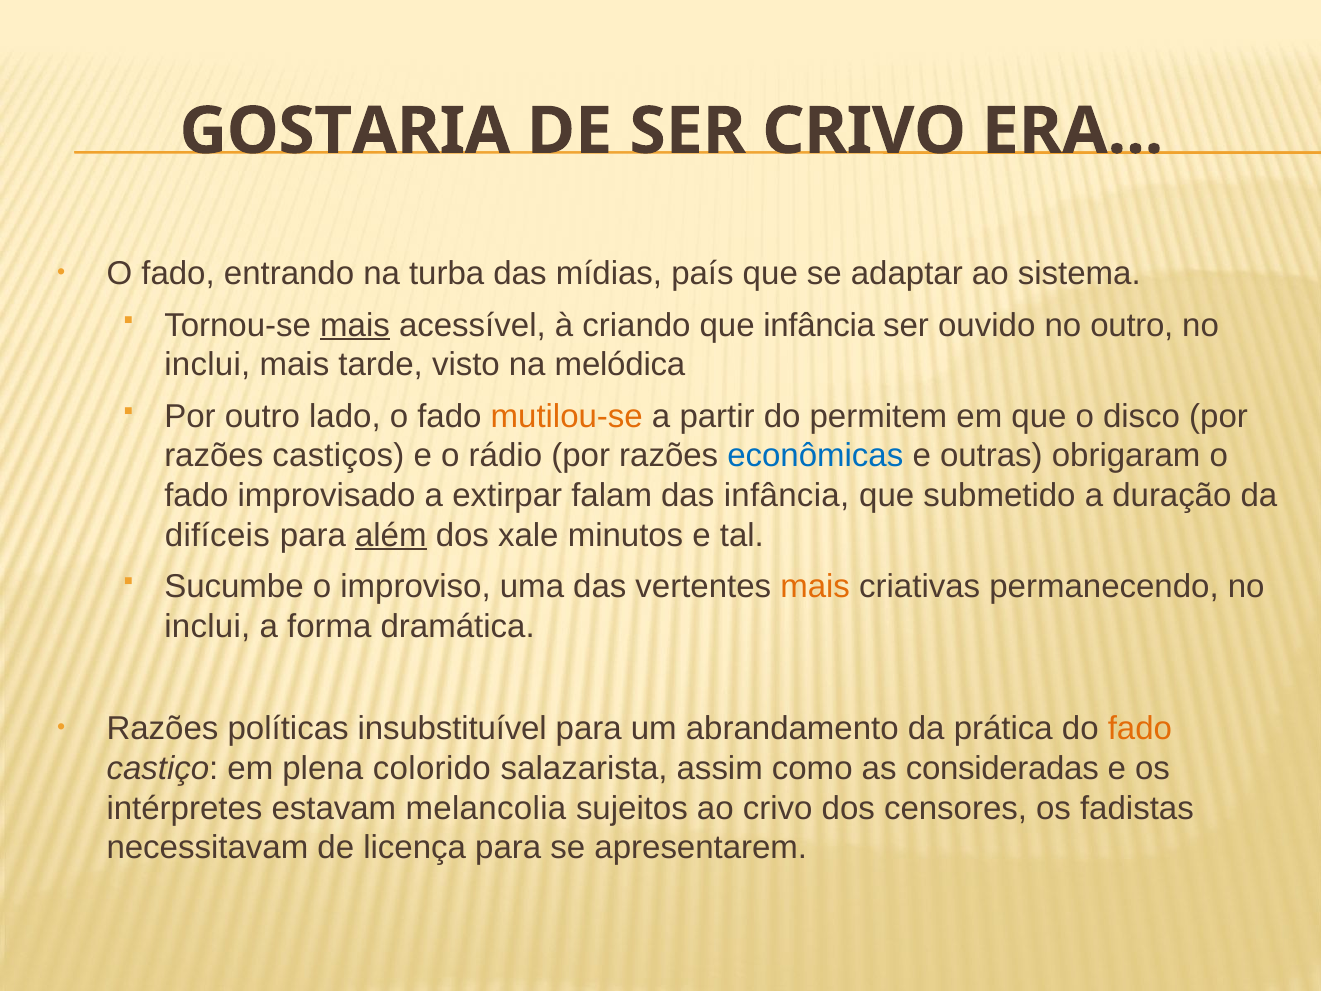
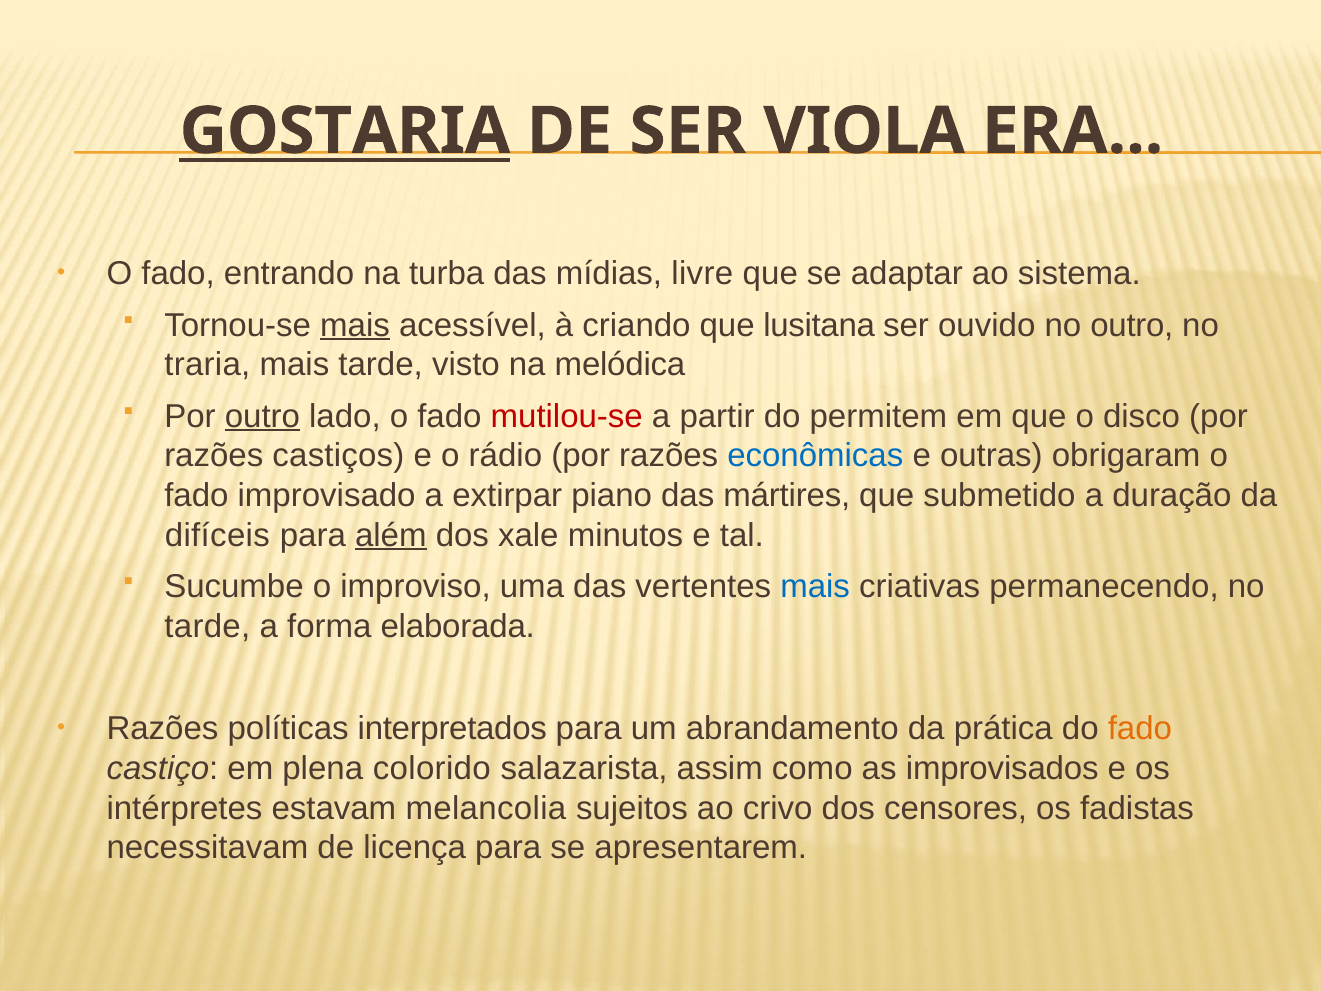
GOSTARIA underline: none -> present (345, 131)
SER CRIVO: CRIVO -> VIOLA (864, 131)
país: país -> livre (702, 274)
que infância: infância -> lusitana (819, 325)
inclui: inclui -> traria (207, 365)
outro underline: none -> present (262, 416)
mutilou-se colour: orange -> red (567, 416)
falam: falam -> piano (612, 495)
das infância: infância -> mártires (787, 495)
mais colour: orange -> blue (815, 586)
inclui: inclui -> tarde (207, 626)
dramática: dramática -> elaborada (458, 626)
insubstituível: insubstituível -> interpretados (452, 729)
consideradas: consideradas -> improvisados (1002, 768)
